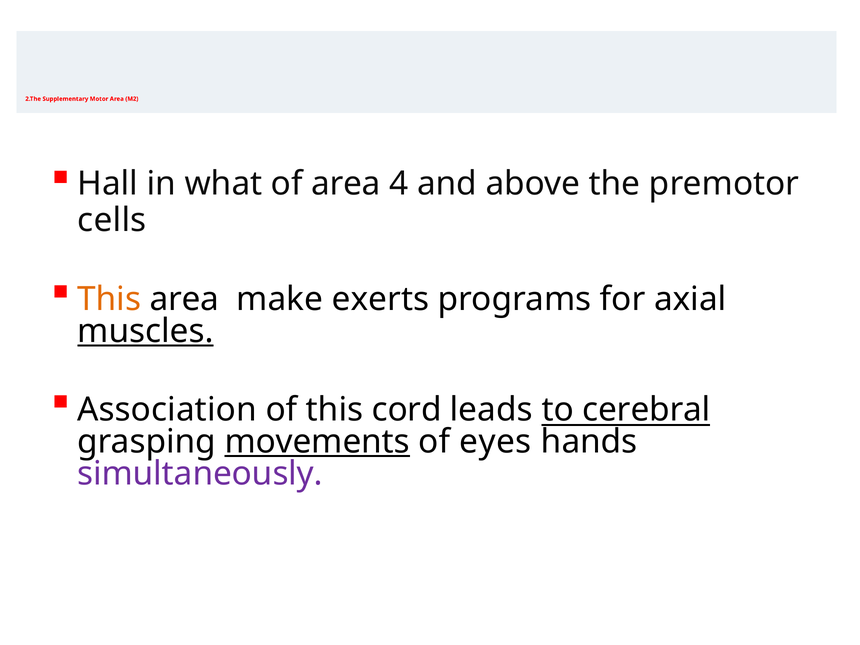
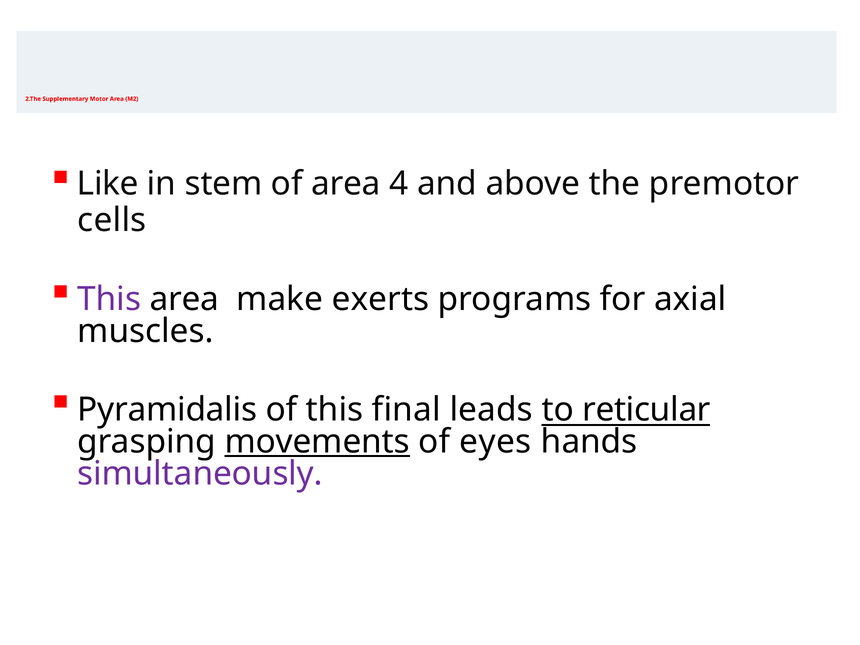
Hall: Hall -> Like (108, 184)
what: what -> stem (224, 184)
This colour: orange -> purple (109, 299)
muscles underline: present -> none (145, 331)
Association: Association -> Pyramidalis (167, 410)
cord: cord -> final (406, 410)
cerebral: cerebral -> reticular (646, 410)
